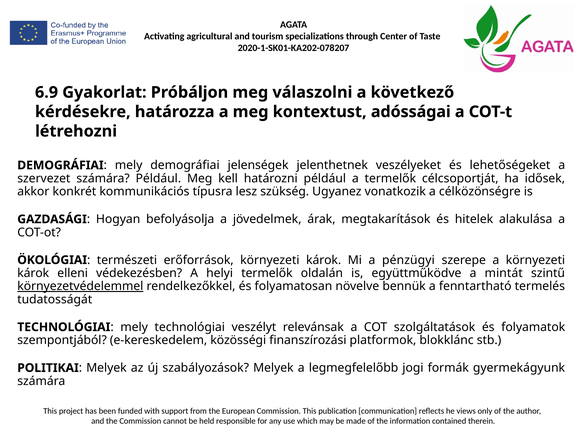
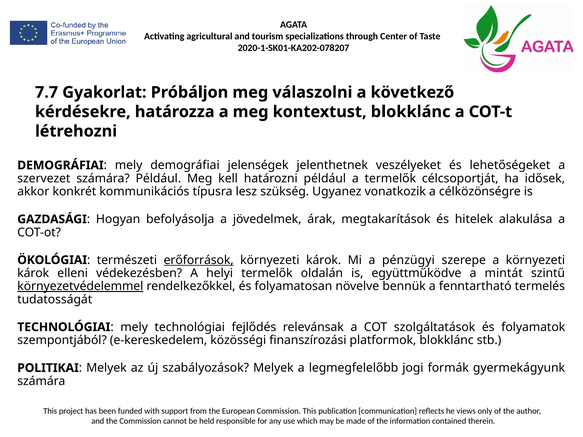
6.9: 6.9 -> 7.7 (47, 92)
kontextust adósságai: adósságai -> blokklánc (411, 112)
erőforrások underline: none -> present (199, 260)
veszélyt: veszélyt -> fejlődés (254, 327)
